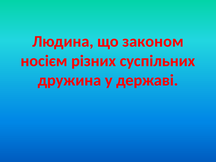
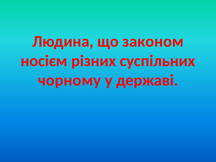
дружина: дружина -> чорному (69, 80)
